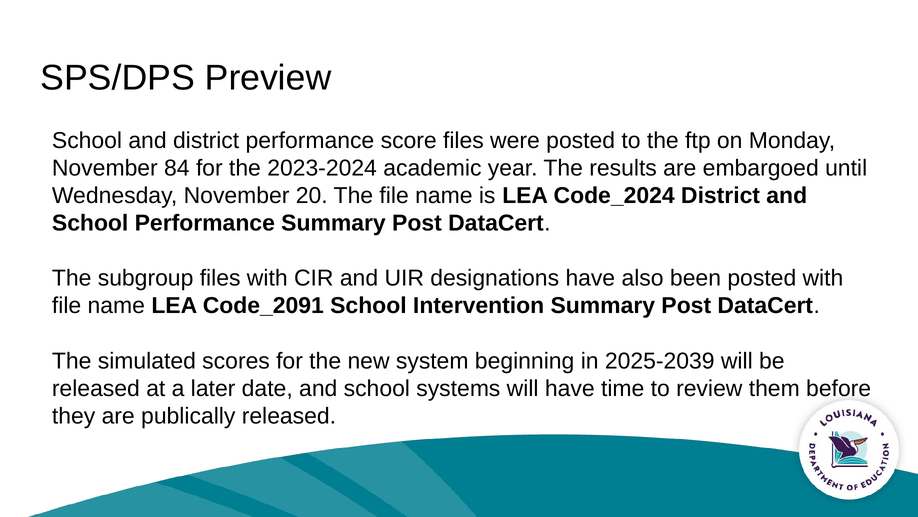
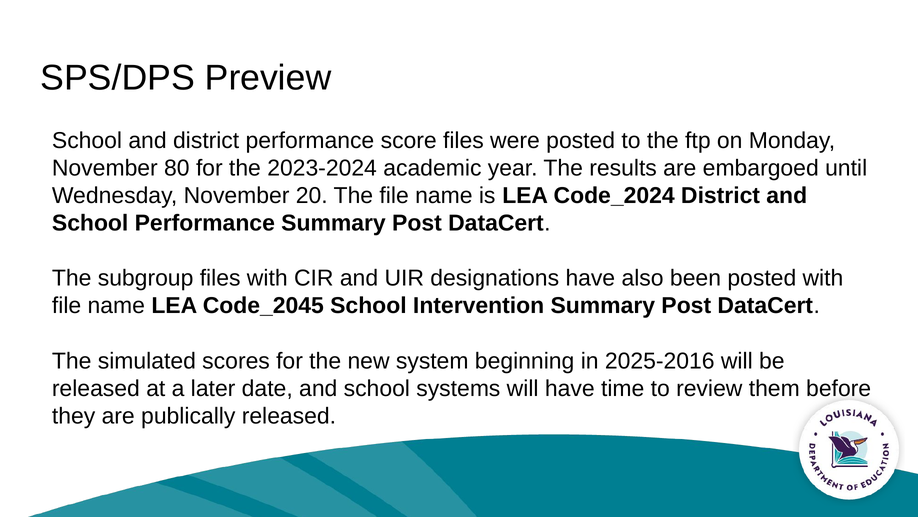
84: 84 -> 80 (177, 168)
Code_2091: Code_2091 -> Code_2045 (263, 306)
2025-2039: 2025-2039 -> 2025-2016 (660, 361)
